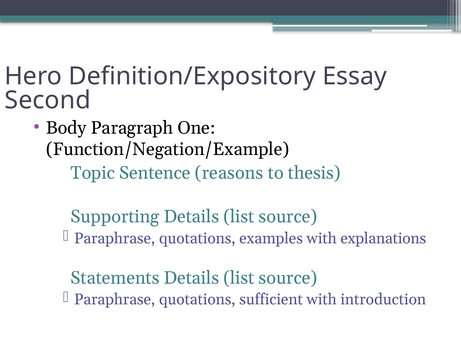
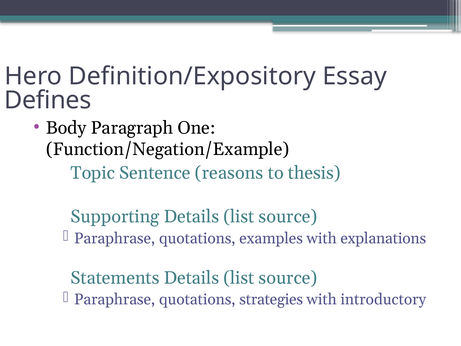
Second: Second -> Defines (48, 100)
sufficient: sufficient -> strategies (271, 299)
introduction: introduction -> introductory (383, 299)
